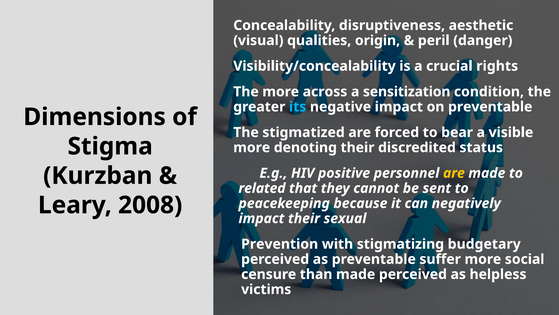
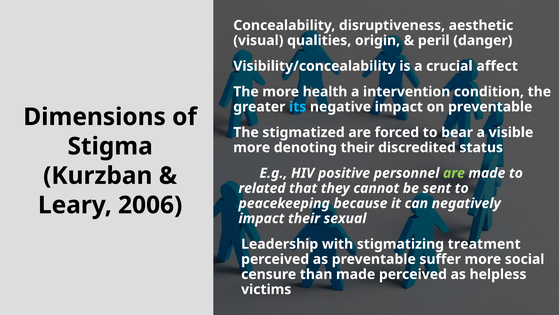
rights: rights -> affect (497, 66)
across: across -> health (325, 92)
sensitization: sensitization -> intervention (407, 92)
are colour: yellow -> light green (454, 173)
2008: 2008 -> 2006 (150, 205)
Prevention: Prevention -> Leadership (280, 244)
budgetary: budgetary -> treatment (484, 244)
